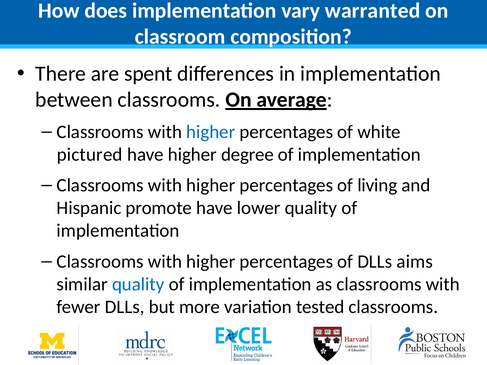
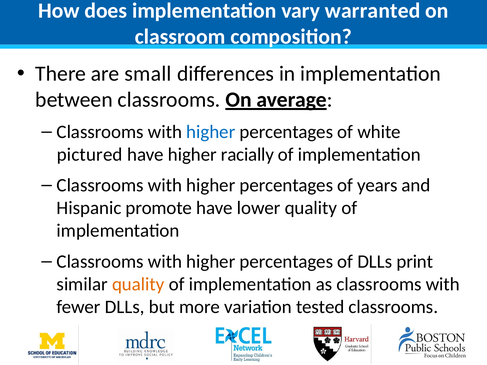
spent: spent -> small (148, 74)
degree: degree -> racially (247, 155)
living: living -> years (377, 185)
aims: aims -> print (415, 262)
quality colour: blue -> orange (138, 284)
